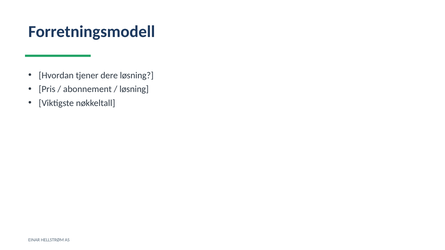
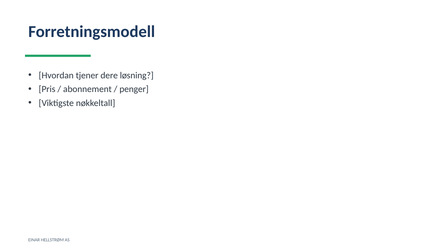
løsning: løsning -> penger (134, 89)
